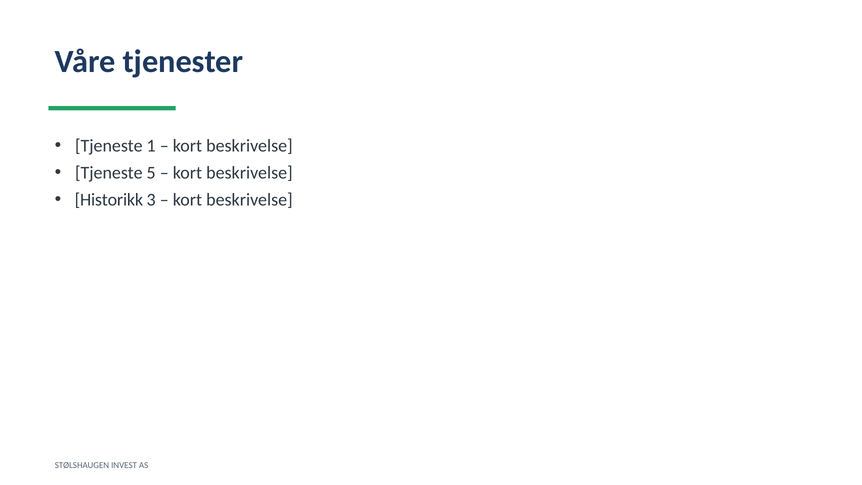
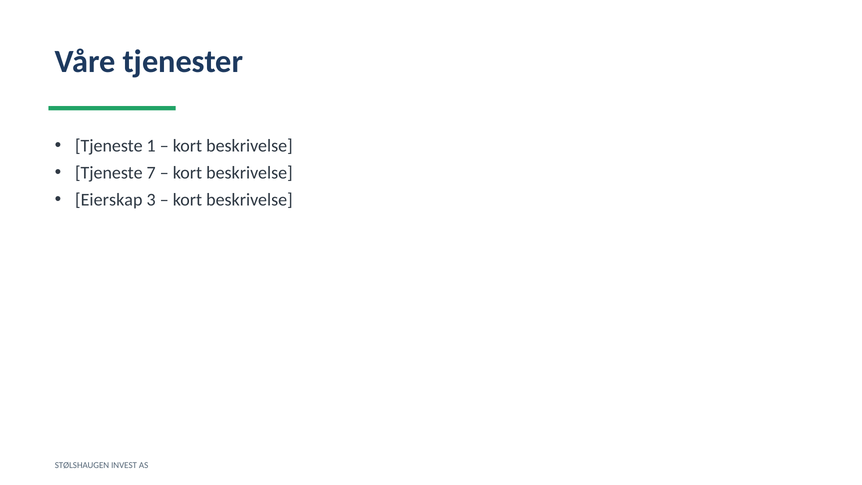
5: 5 -> 7 (151, 173)
Historikk: Historikk -> Eierskap (109, 200)
